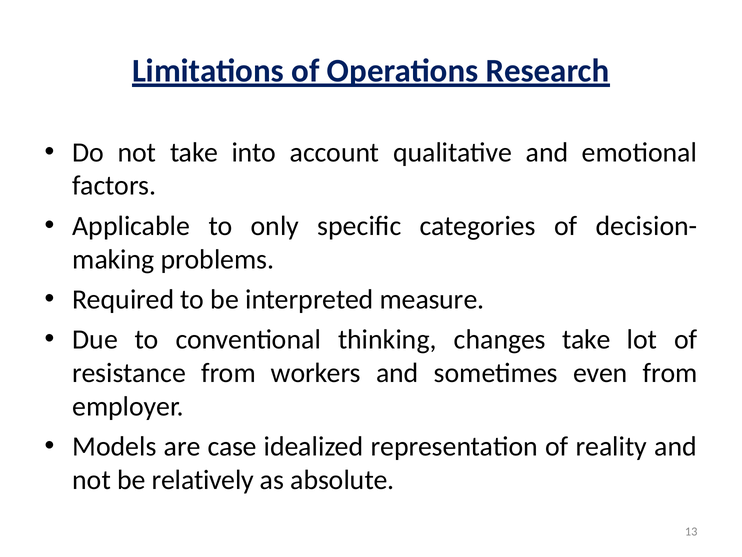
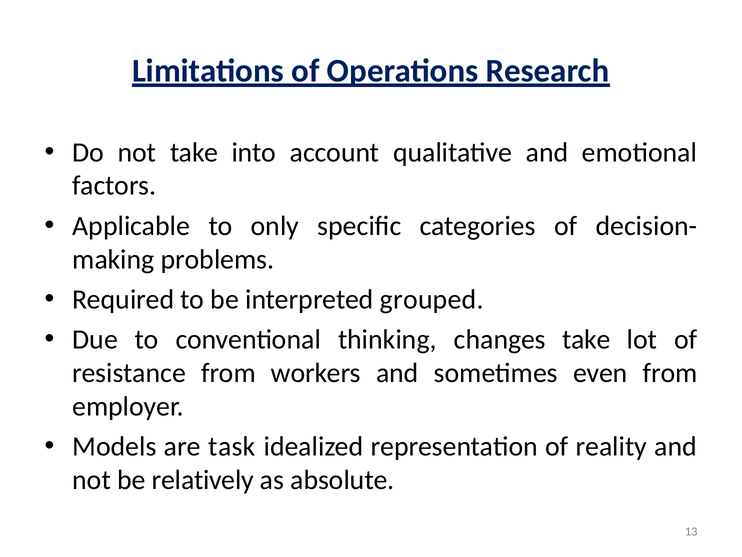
measure: measure -> grouped (432, 299)
case: case -> task (232, 446)
